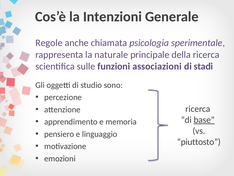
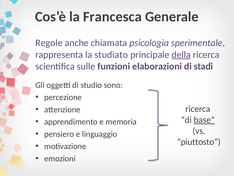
Intenzioni: Intenzioni -> Francesca (112, 17)
naturale: naturale -> studiato (111, 54)
della underline: none -> present (181, 54)
associazioni: associazioni -> elaborazioni (157, 66)
